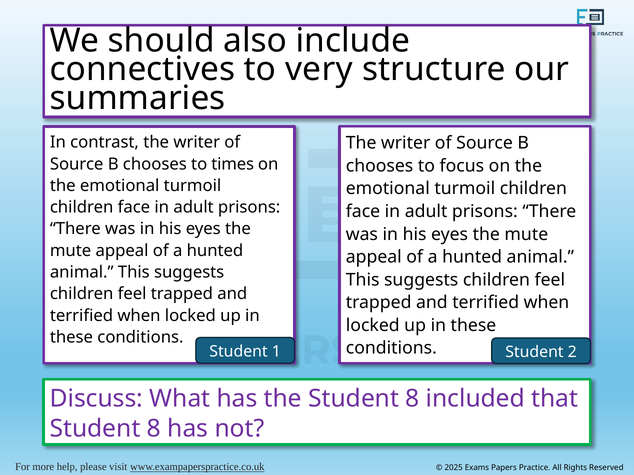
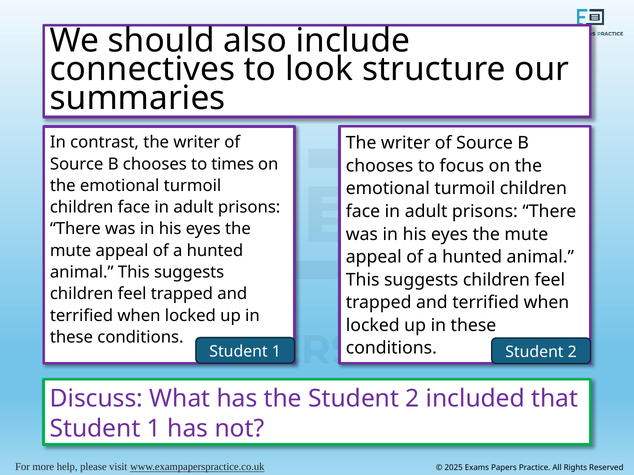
very: very -> look (319, 69)
the Student 8: 8 -> 2 (412, 399)
8: 8 -> 1 (154, 429)
